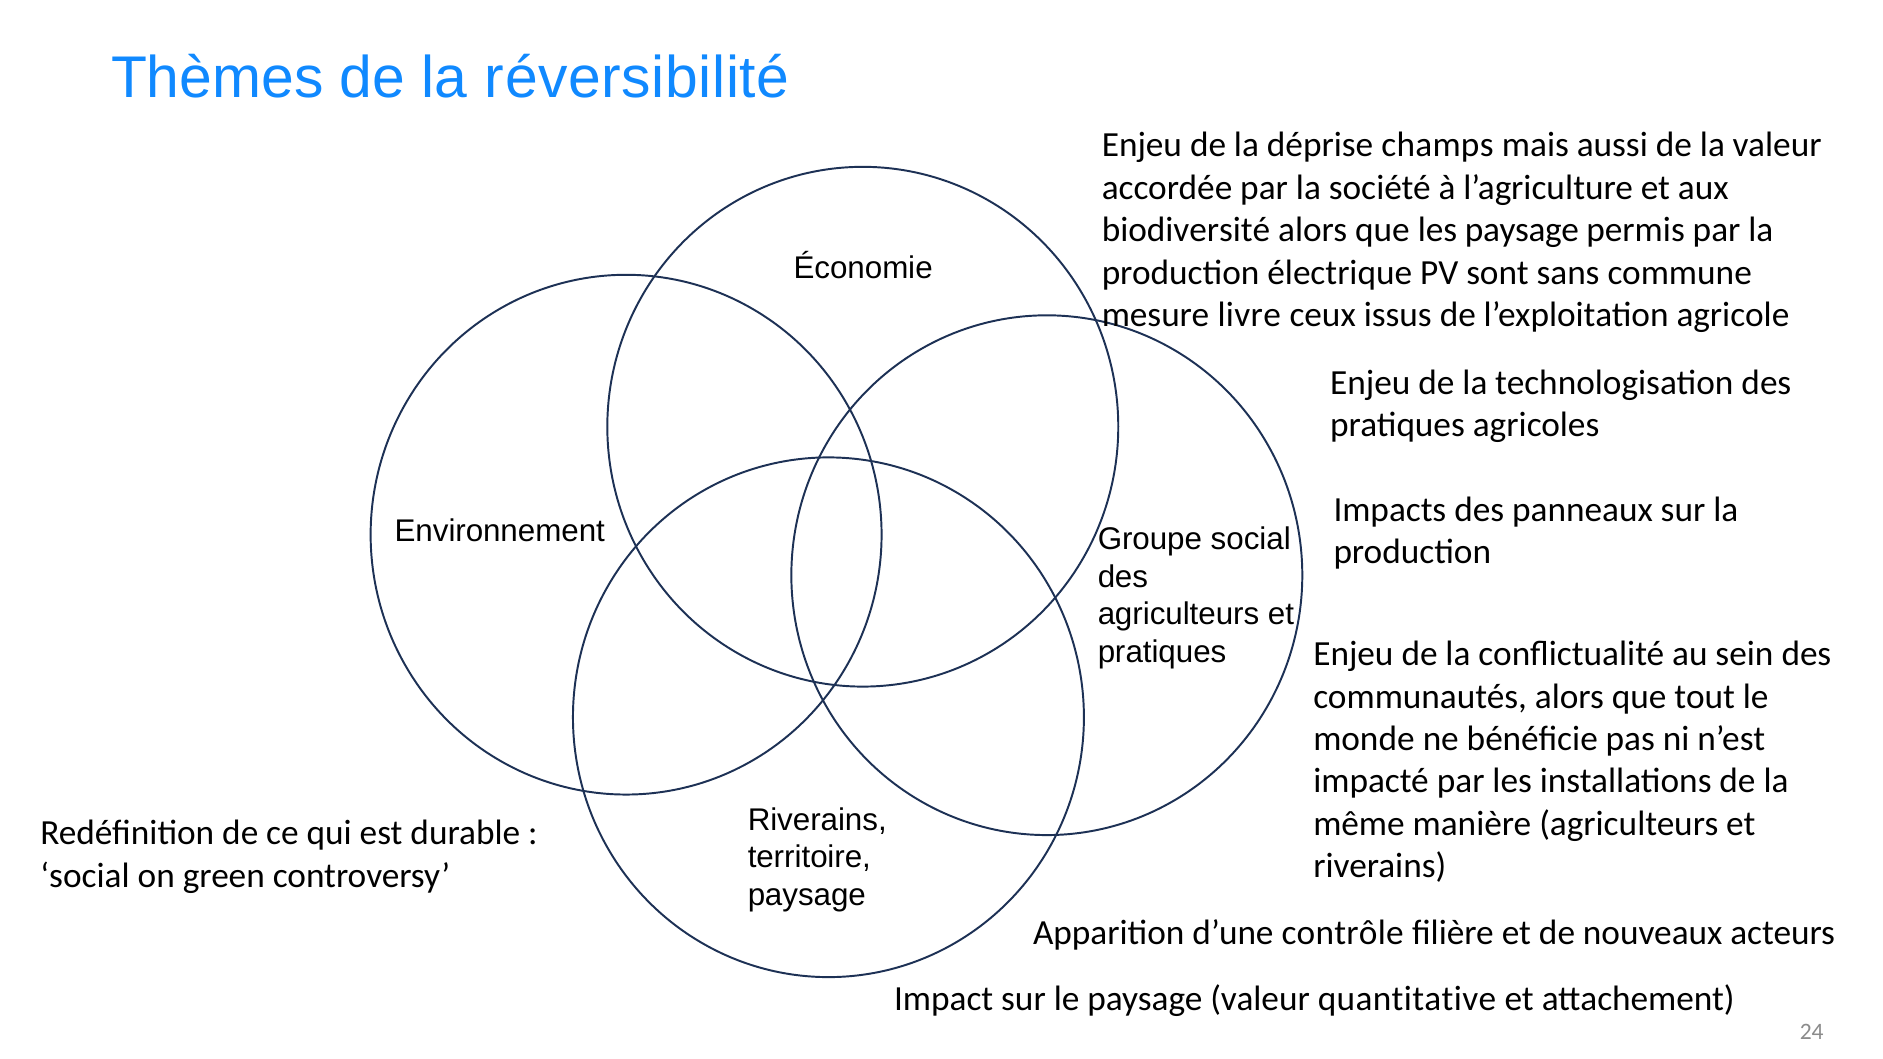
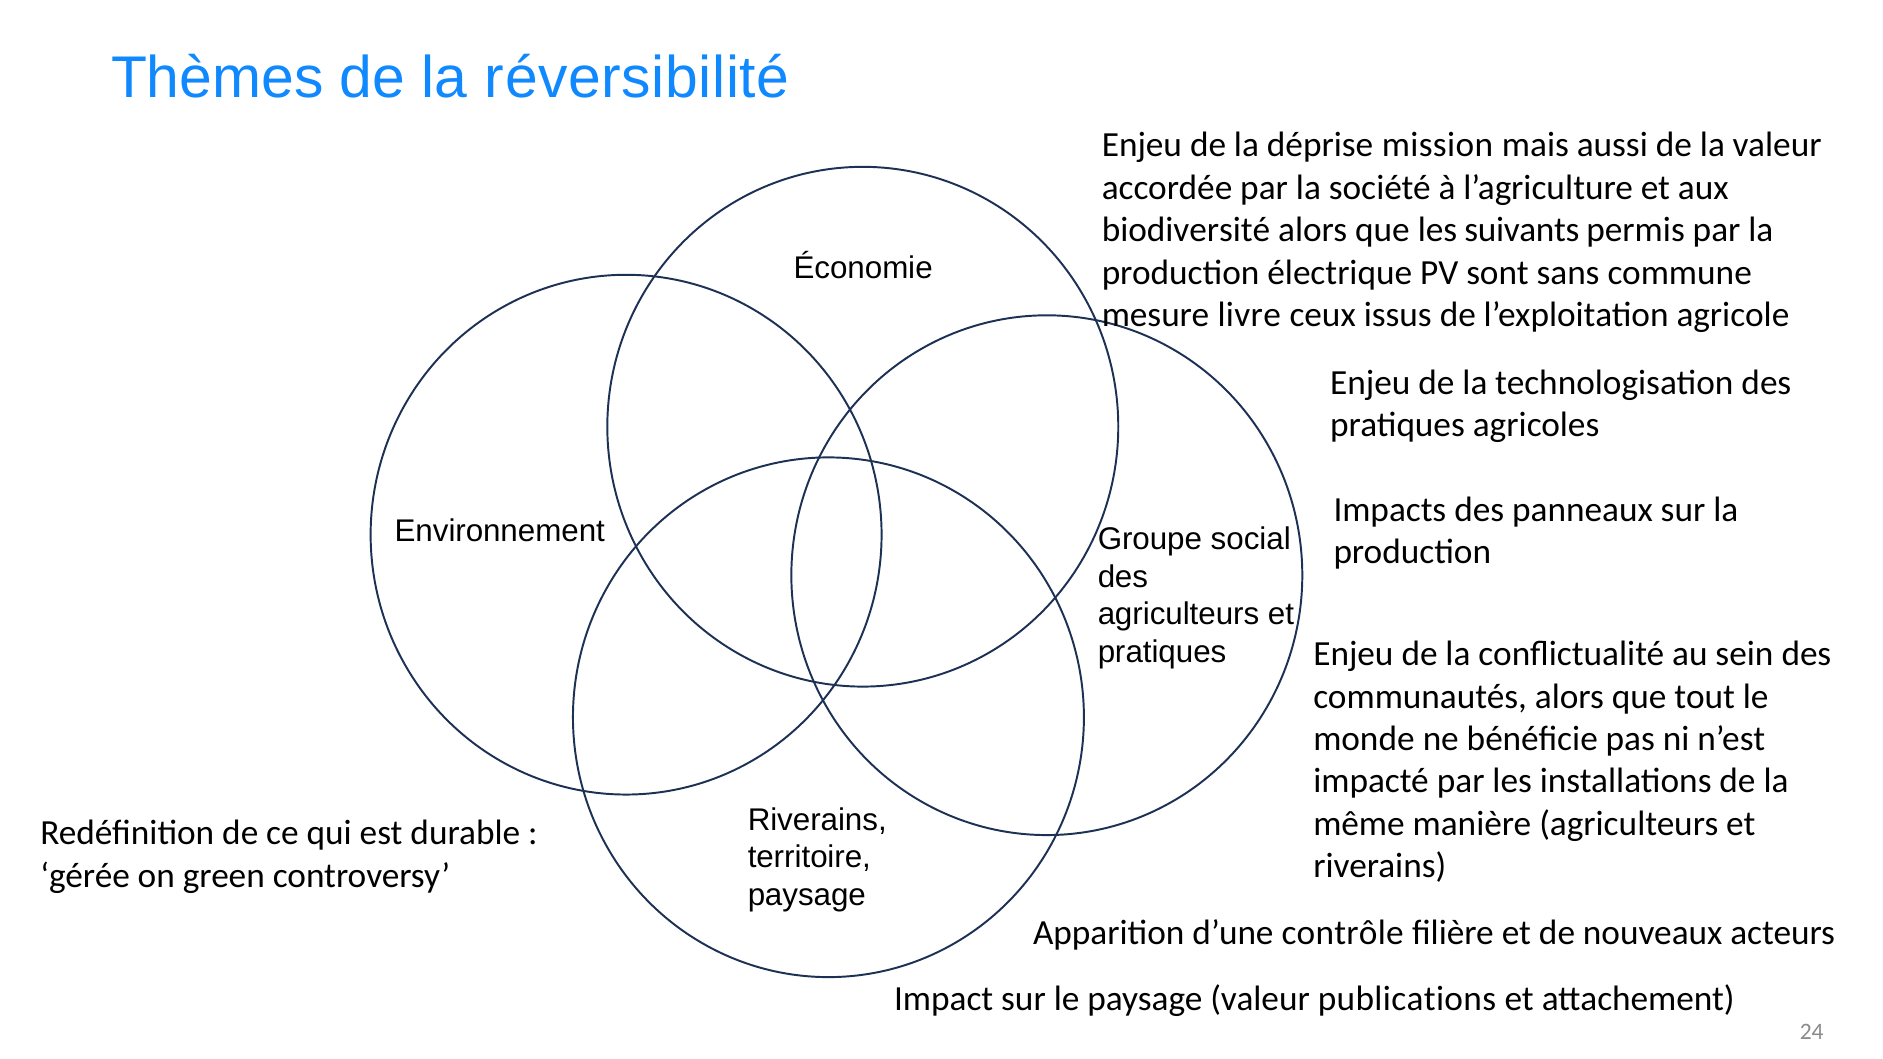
champs: champs -> mission (1437, 145)
les paysage: paysage -> suivants (1522, 230)
social: social -> gérée (85, 876)
quantitative: quantitative -> publications (1407, 999)
